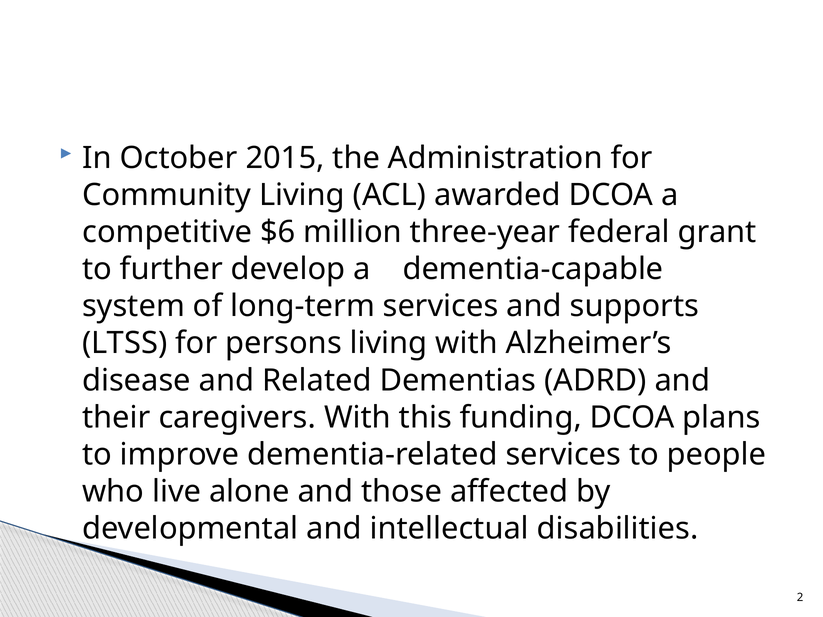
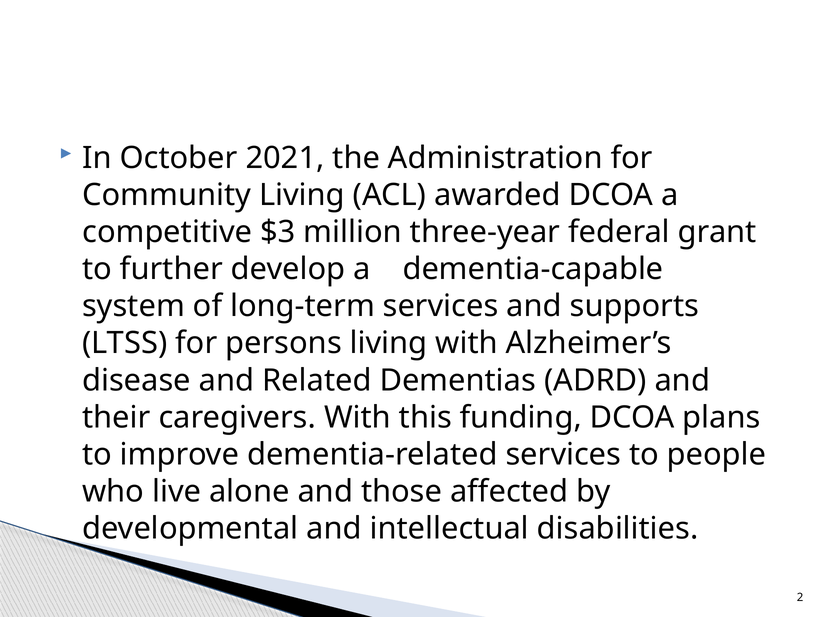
2015: 2015 -> 2021 (285, 158)
$6: $6 -> $3 (278, 232)
